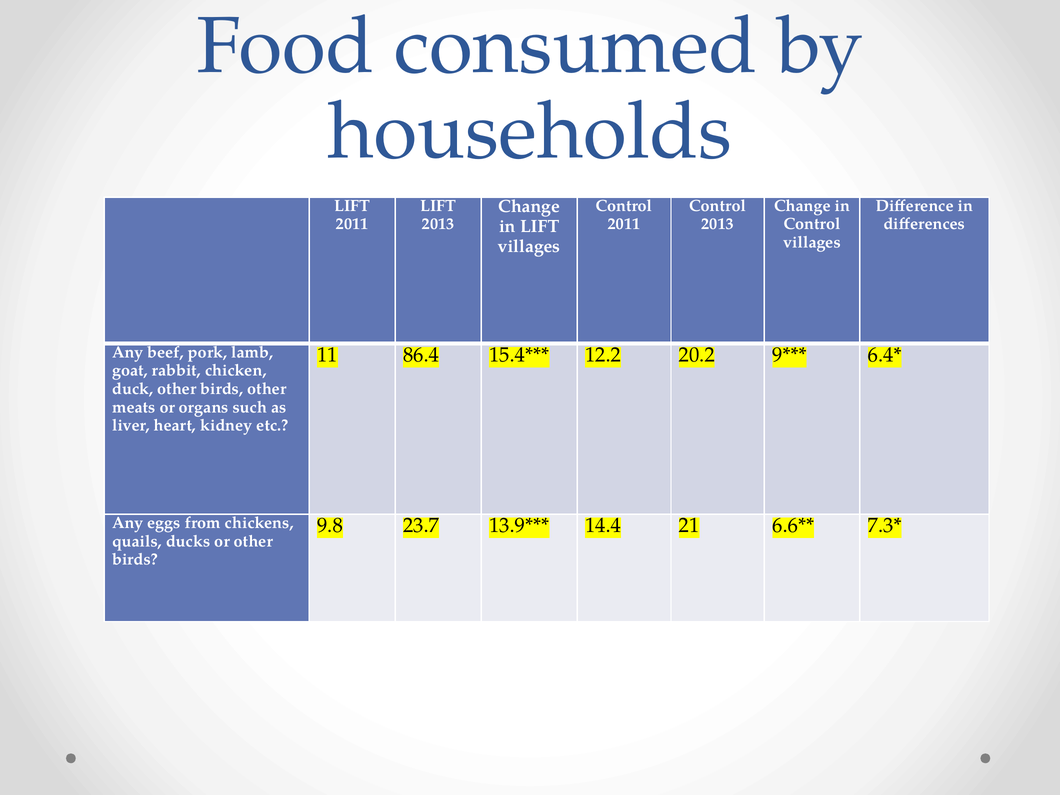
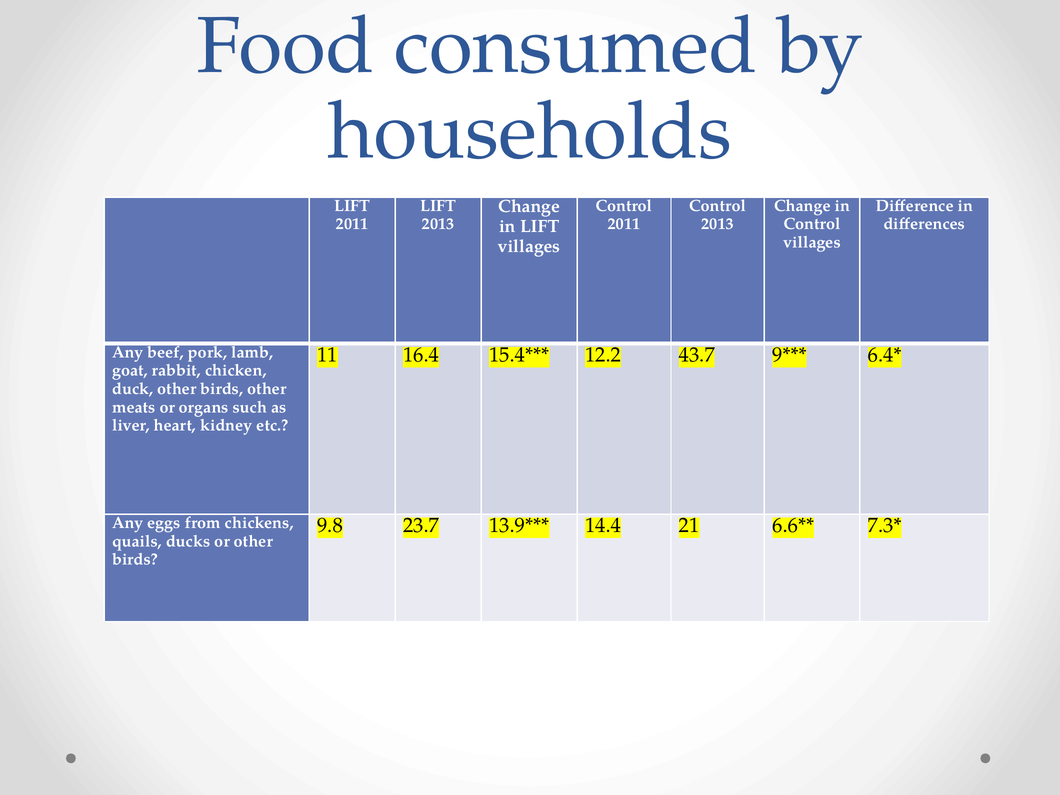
86.4: 86.4 -> 16.4 (421, 355)
20.2: 20.2 -> 43.7 (697, 355)
